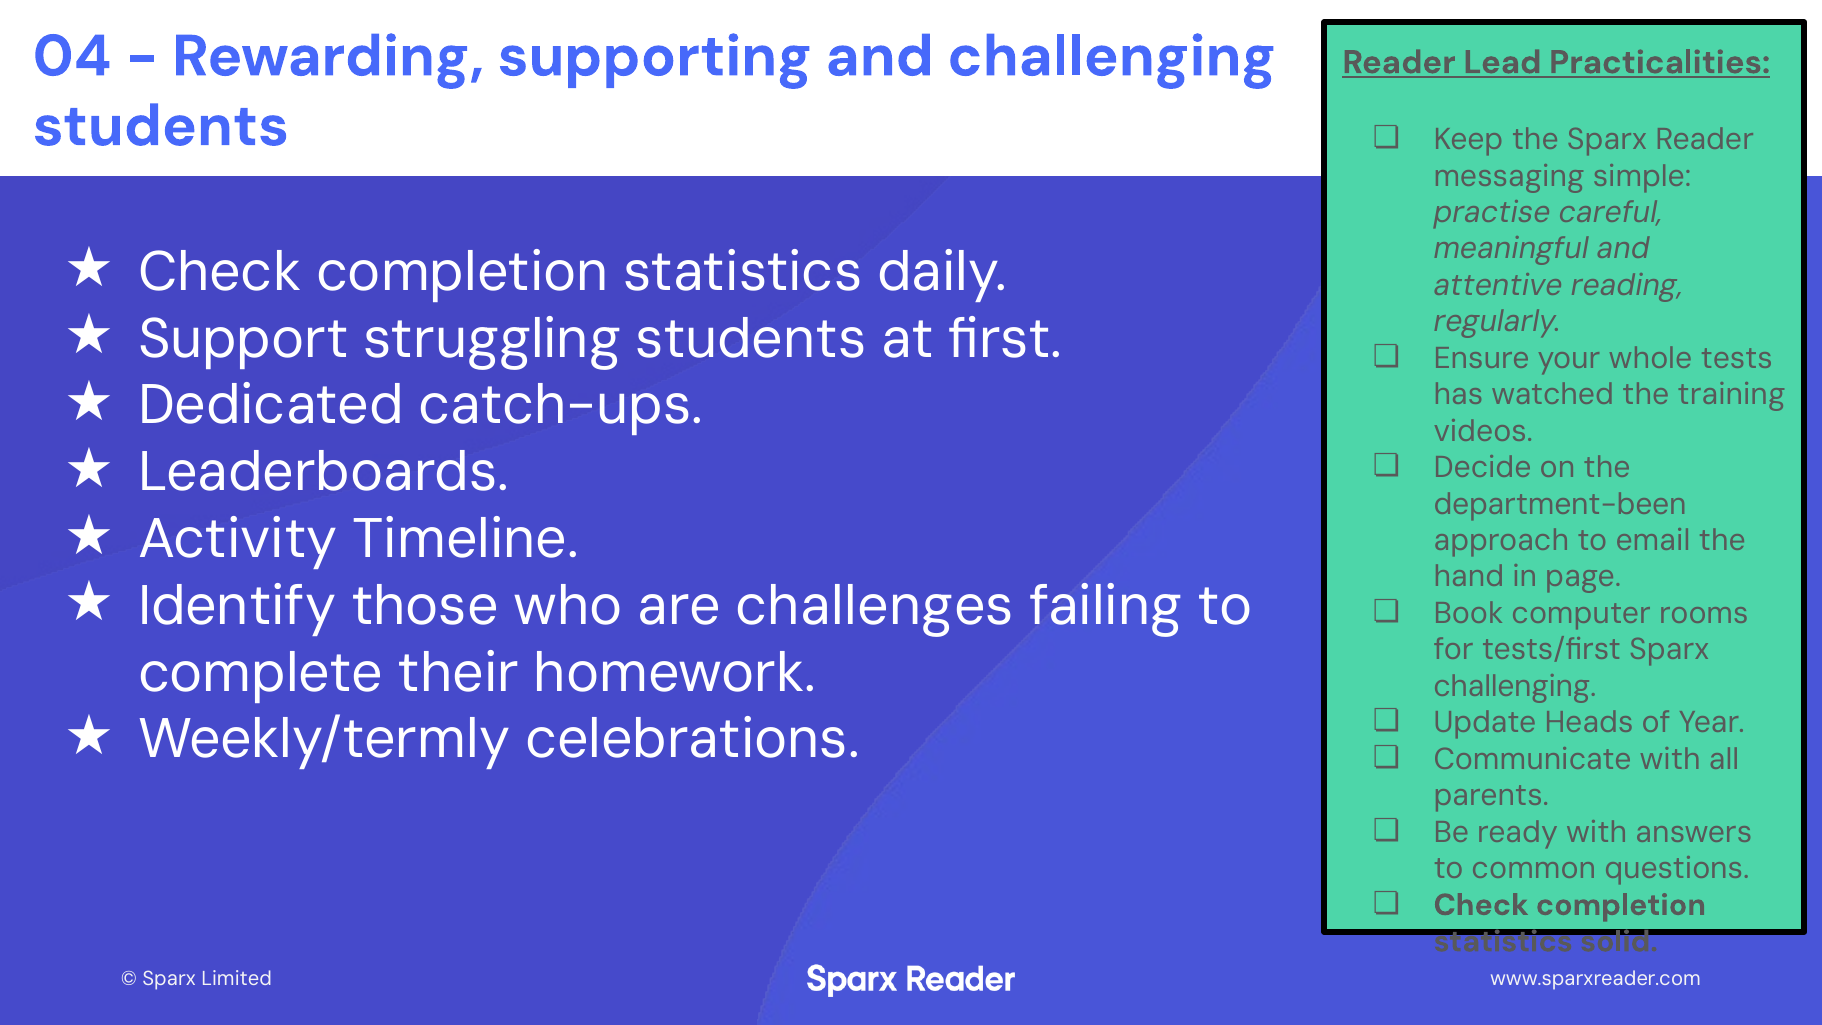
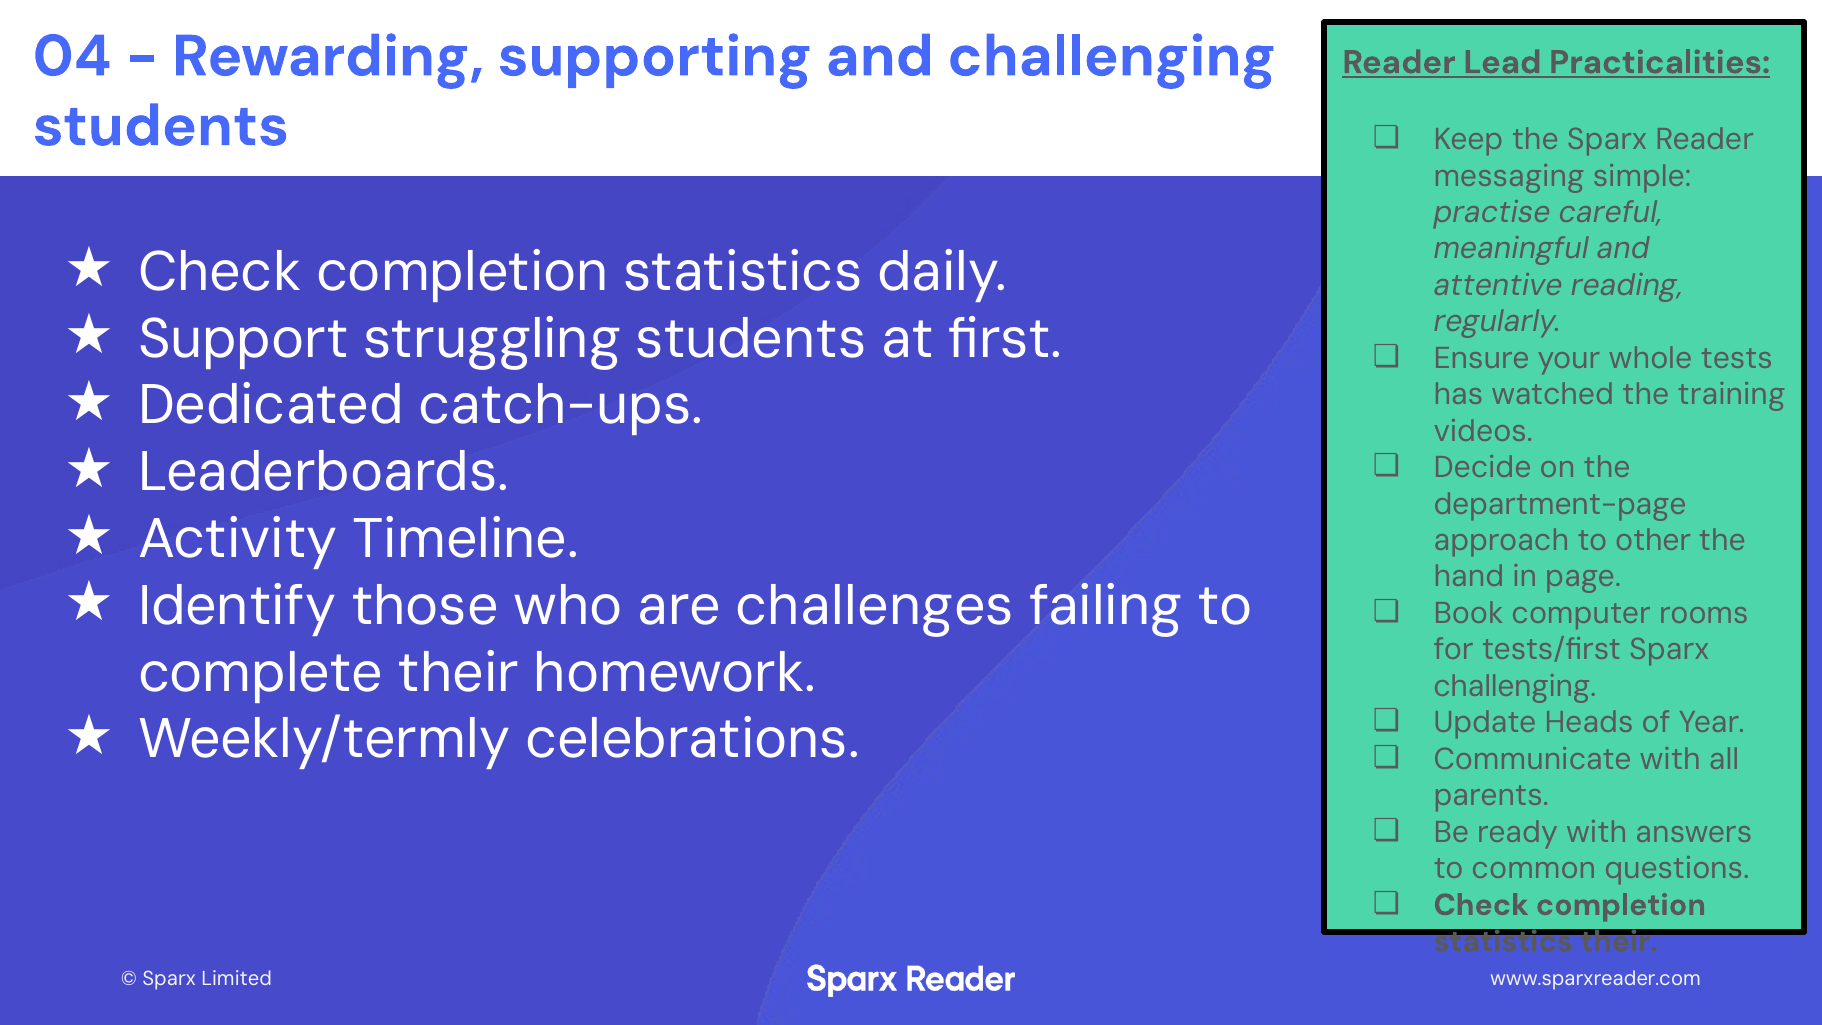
department-been: department-been -> department-page (1560, 504)
email: email -> other (1653, 540)
statistics solid: solid -> their (1619, 941)
